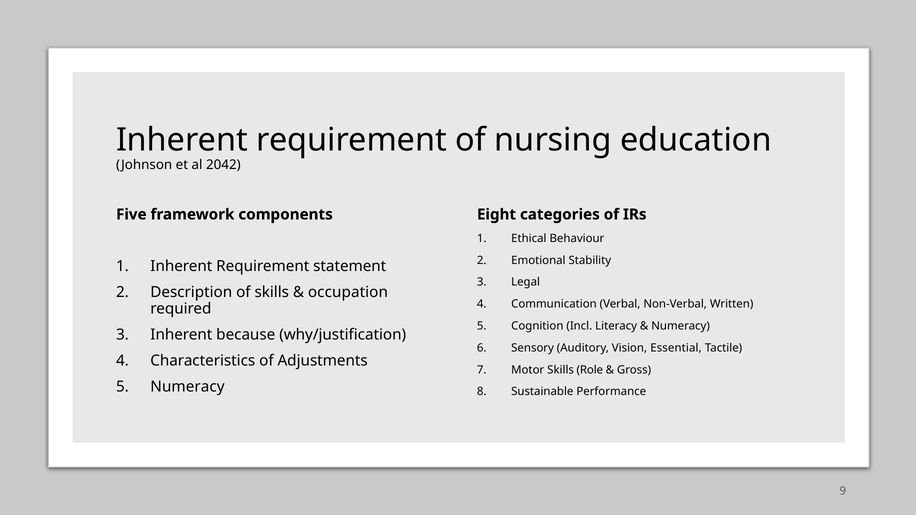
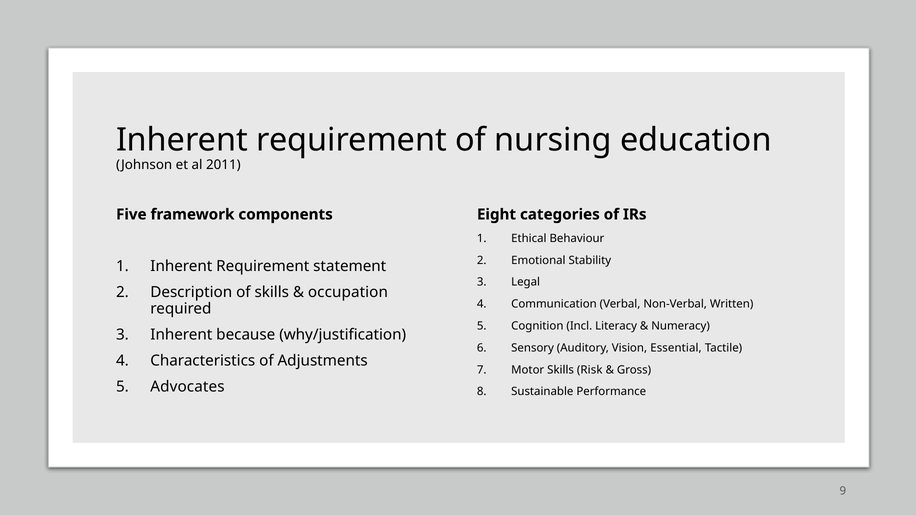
2042: 2042 -> 2011 (223, 165)
Role: Role -> Risk (590, 370)
Numeracy: Numeracy -> Advocates (187, 387)
